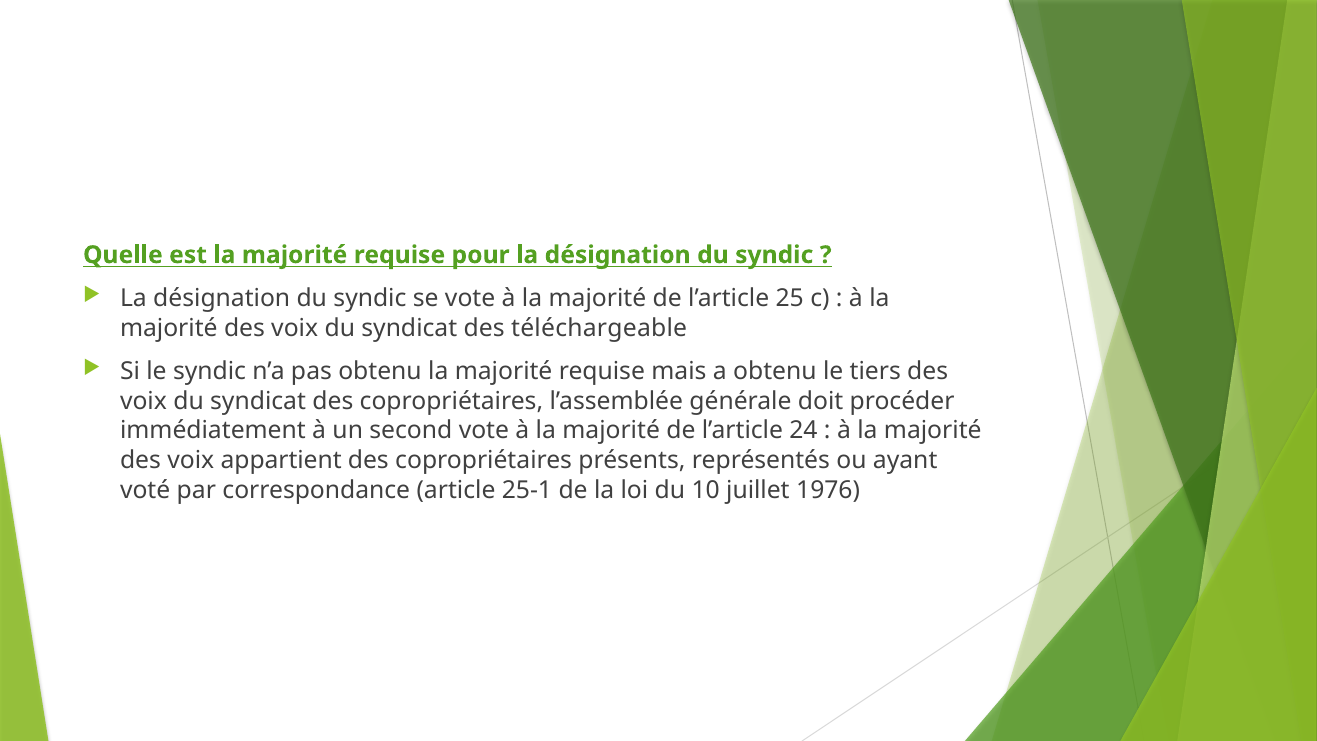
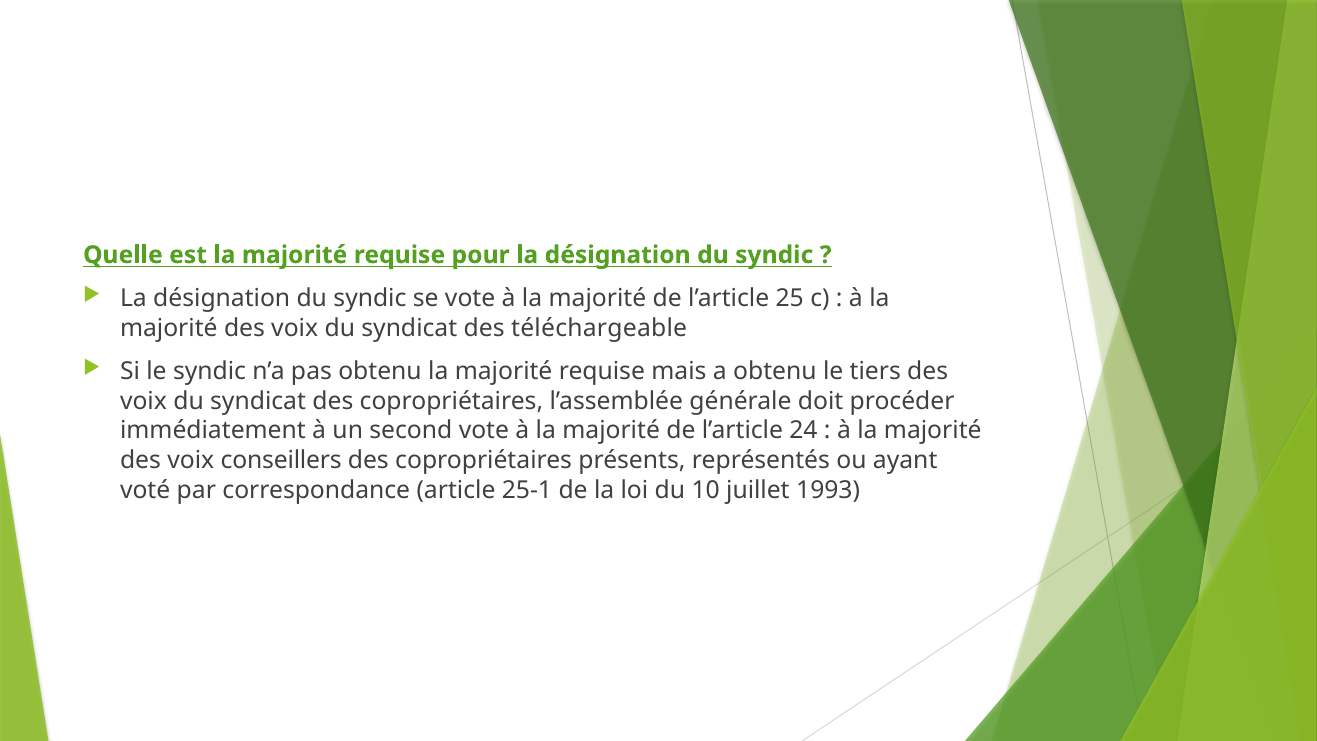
appartient: appartient -> conseillers (281, 460)
1976: 1976 -> 1993 (828, 490)
